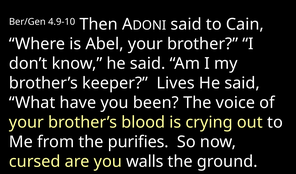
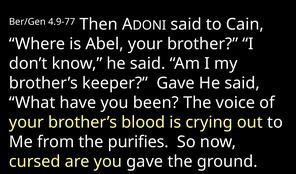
4.9-10: 4.9-10 -> 4.9-77 (62, 22)
keeper Lives: Lives -> Gave (176, 83)
you walls: walls -> gave (145, 161)
